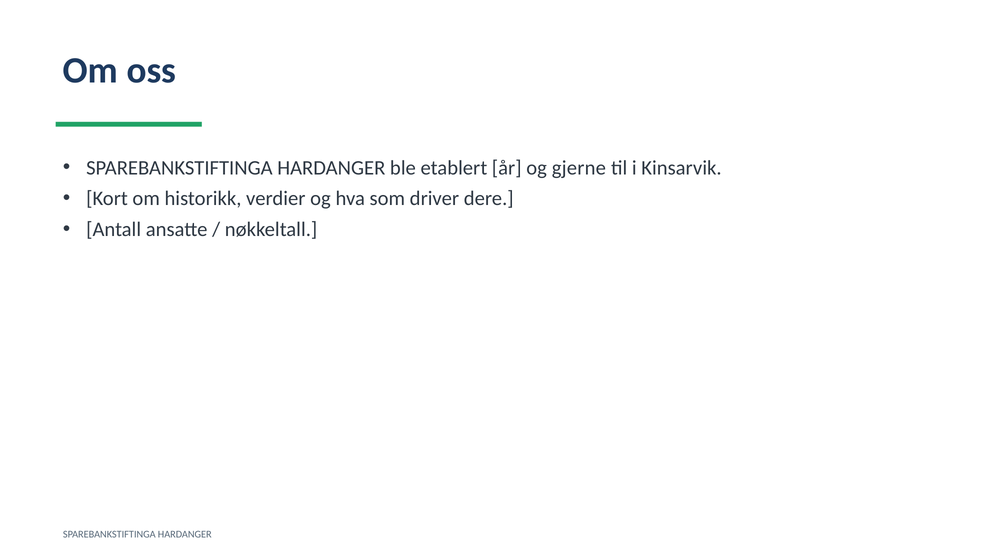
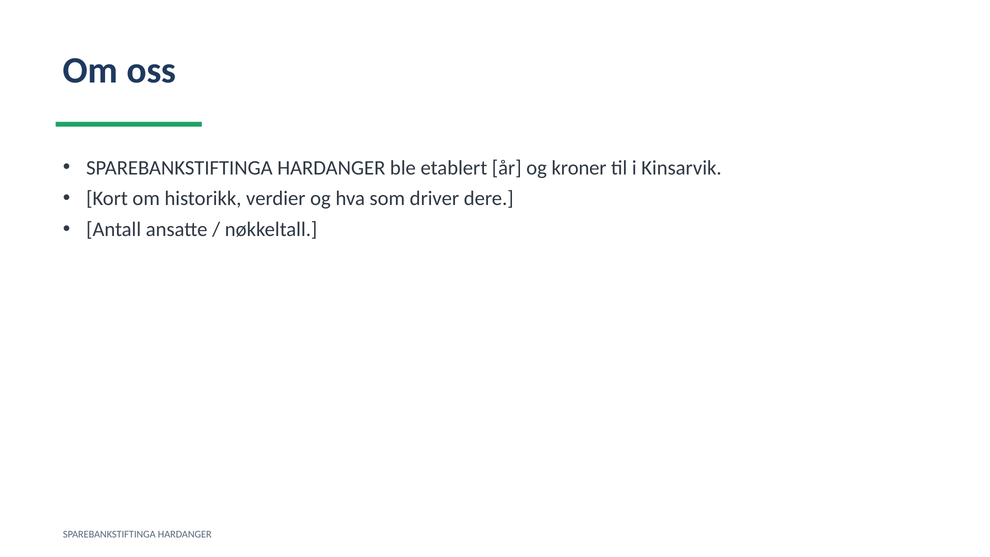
gjerne: gjerne -> kroner (579, 168)
